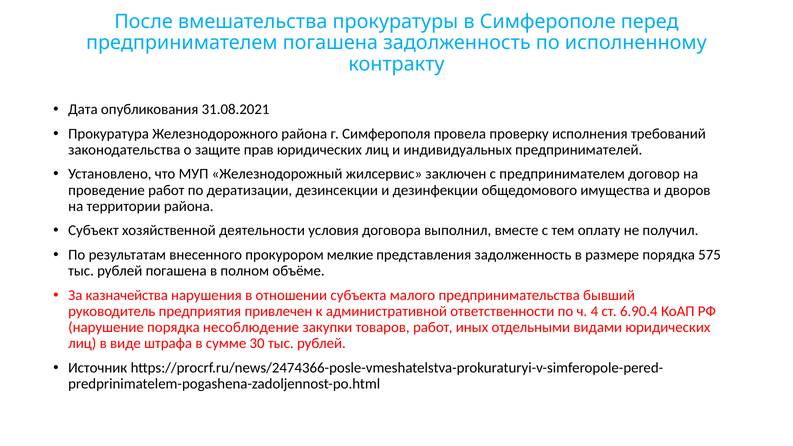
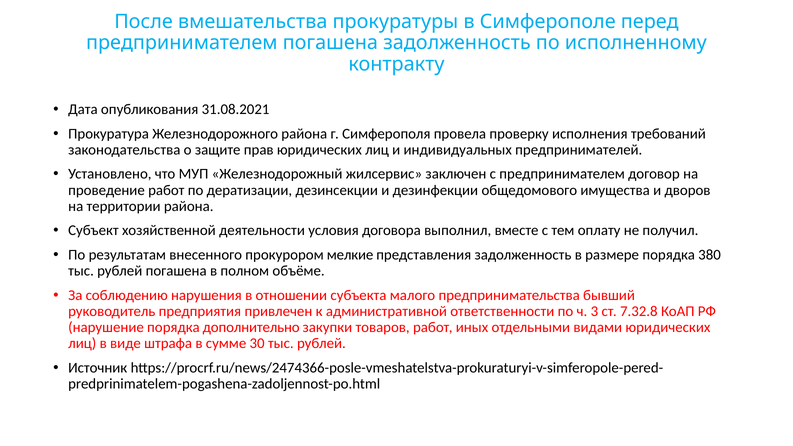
575: 575 -> 380 (710, 255)
казначейства: казначейства -> соблюдению (127, 295)
4: 4 -> 3 (594, 311)
6.90.4: 6.90.4 -> 7.32.8 (639, 311)
несоблюдение: несоблюдение -> дополнительно (251, 327)
